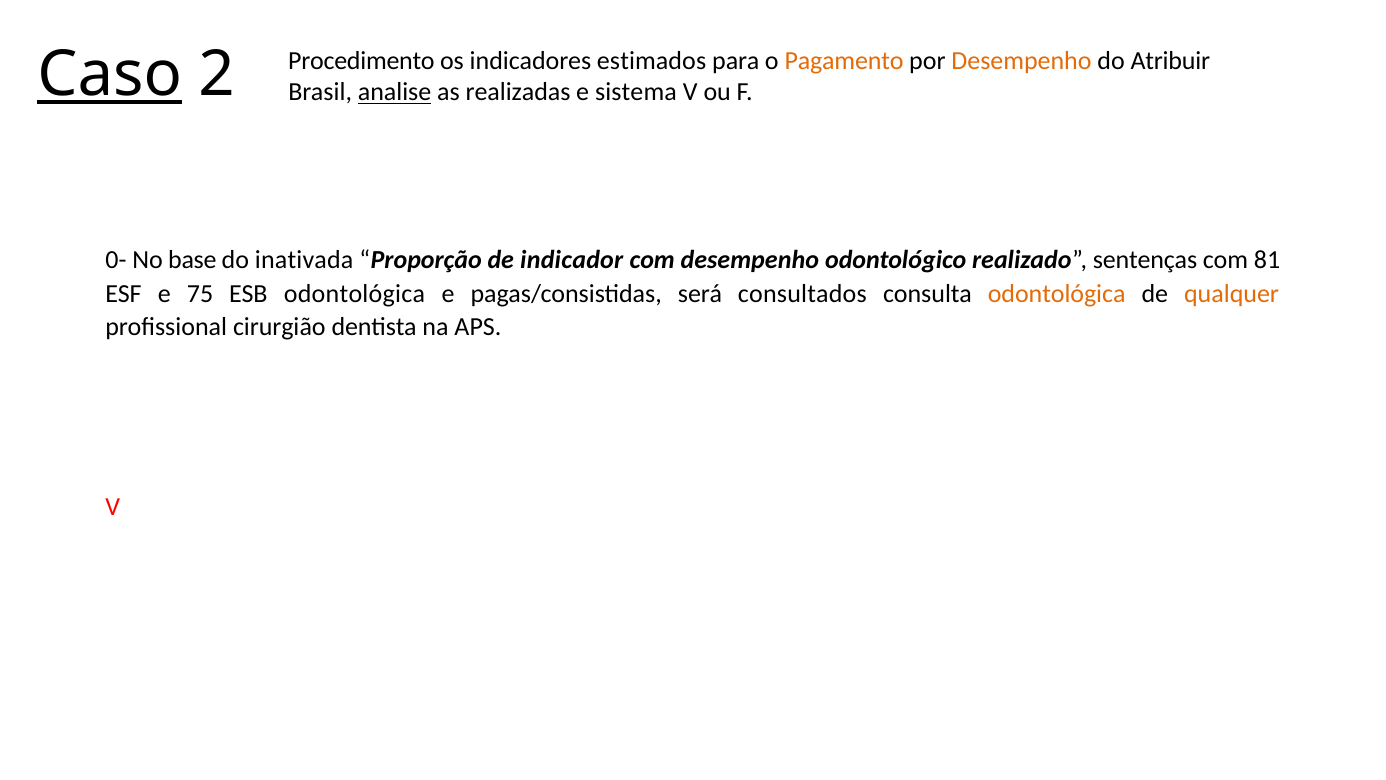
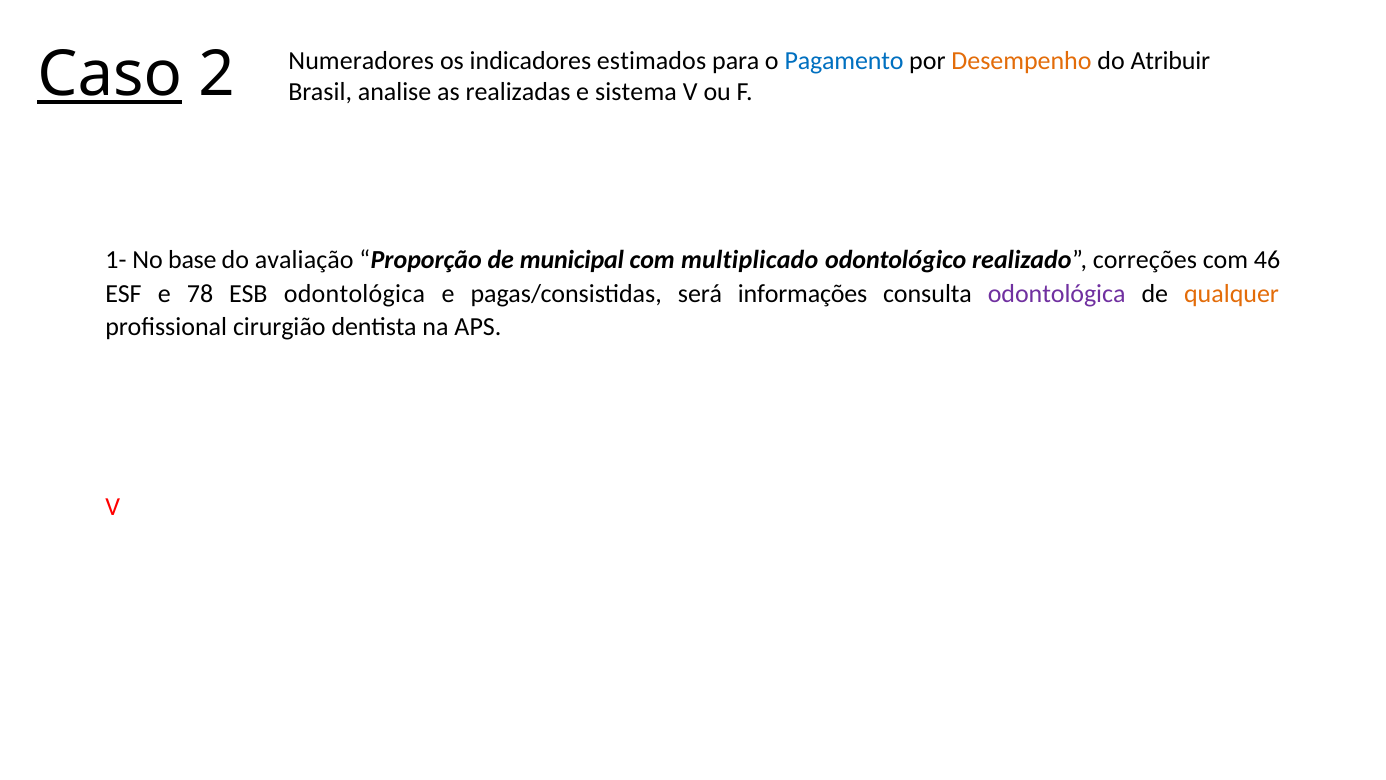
Procedimento: Procedimento -> Numeradores (361, 61)
Pagamento colour: orange -> blue (844, 61)
analise underline: present -> none (395, 92)
0-: 0- -> 1- (116, 260)
inativada: inativada -> avaliação (304, 260)
indicador: indicador -> municipal (572, 260)
com desempenho: desempenho -> multiplicado (750, 260)
sentenças: sentenças -> correções (1145, 260)
81: 81 -> 46 (1267, 260)
75: 75 -> 78 (200, 293)
consultados: consultados -> informações (803, 293)
odontológica colour: orange -> purple (1057, 293)
